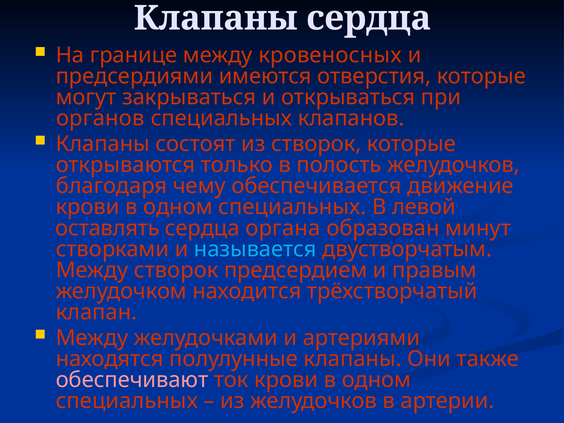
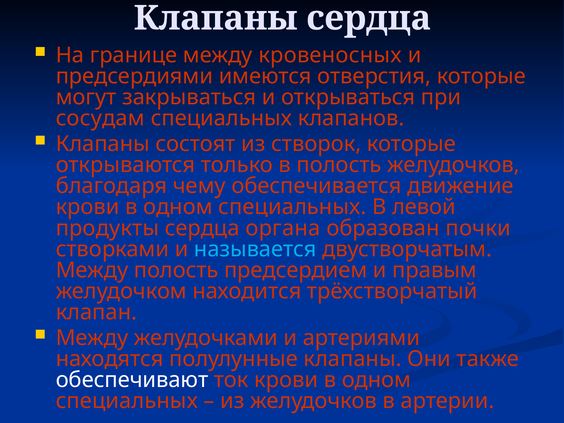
органов: органов -> сосудам (100, 118)
оставлять: оставлять -> продукты (107, 228)
минут: минут -> почки (478, 228)
Между створок: створок -> полость (176, 270)
обеспечивают colour: pink -> white (132, 380)
